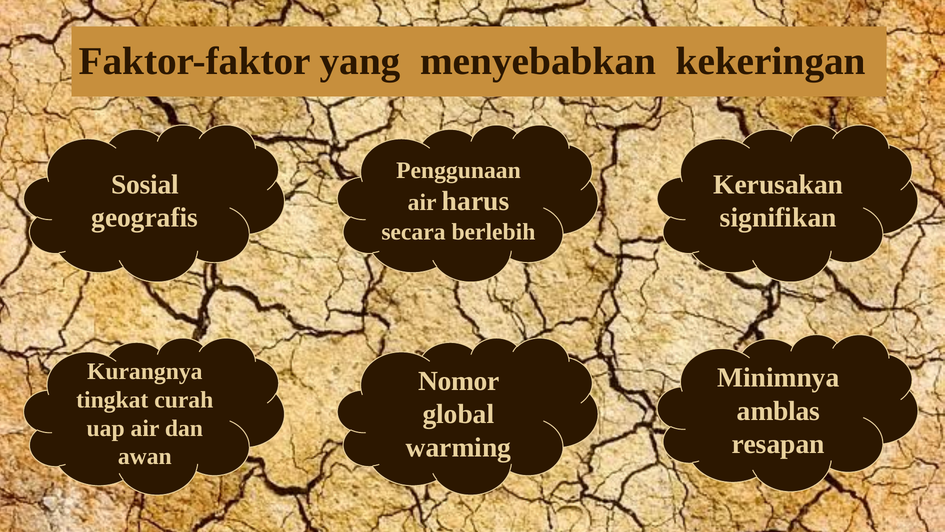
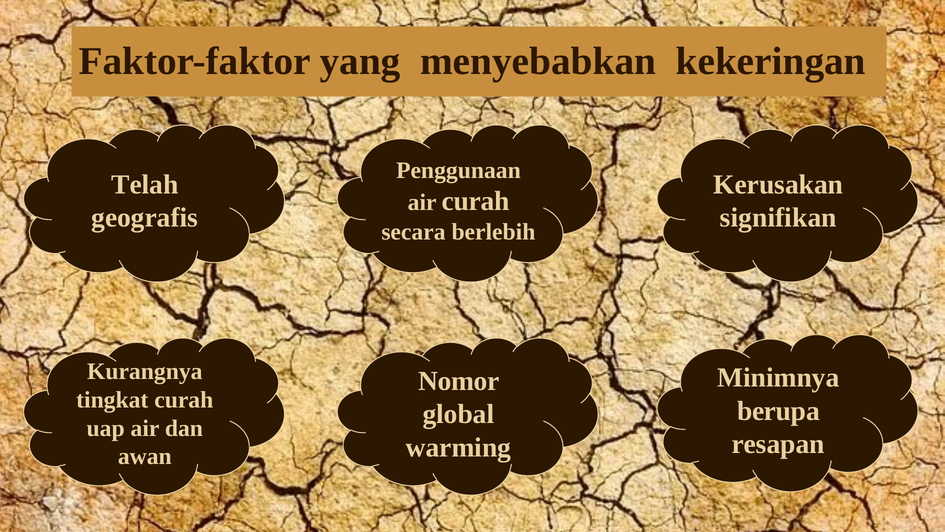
Sosial: Sosial -> Telah (145, 185)
air harus: harus -> curah (476, 201)
amblas: amblas -> berupa (778, 411)
